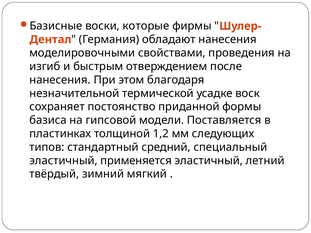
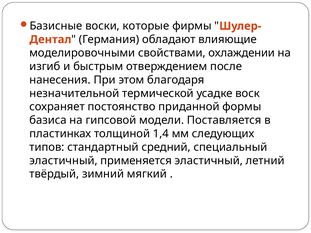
обладают нанесения: нанесения -> влияющие (228, 40)
проведения: проведения -> охлаждении (242, 53)
1,2: 1,2 -> 1,4 (161, 134)
